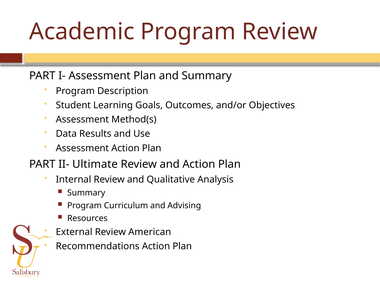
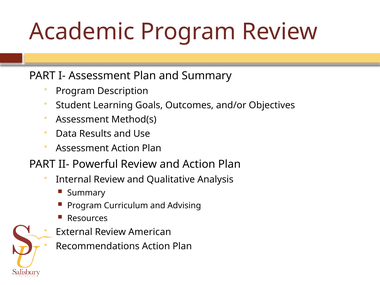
Ultimate: Ultimate -> Powerful (95, 164)
